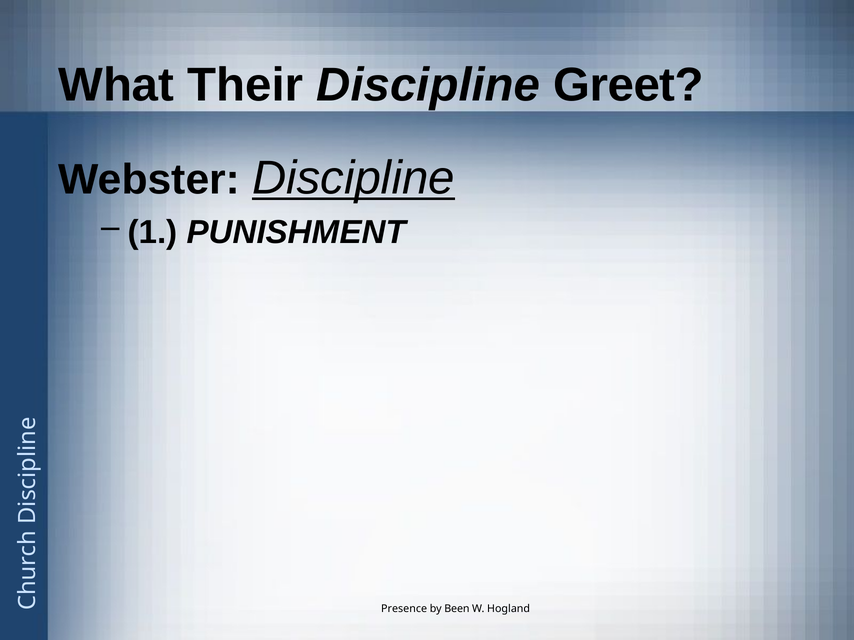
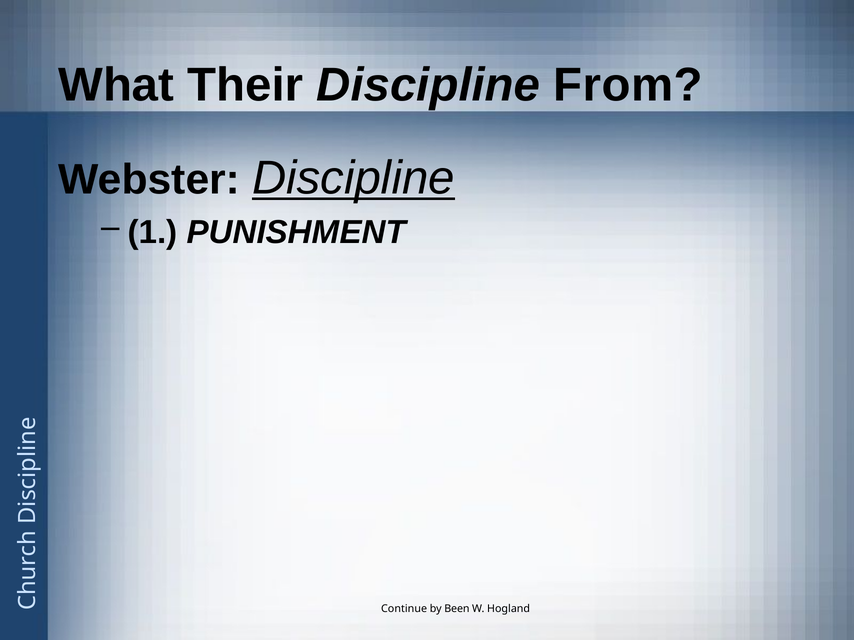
Greet: Greet -> From (628, 85)
Presence: Presence -> Continue (404, 609)
